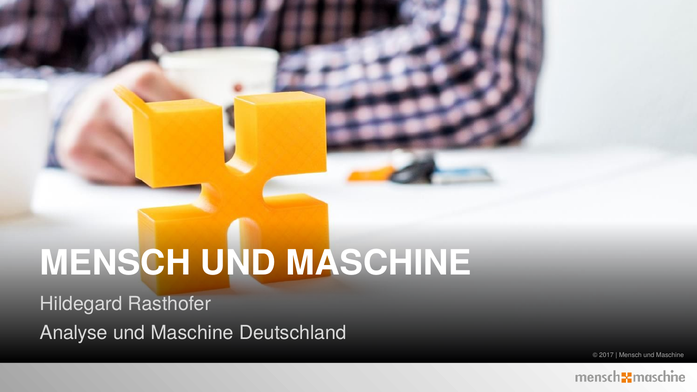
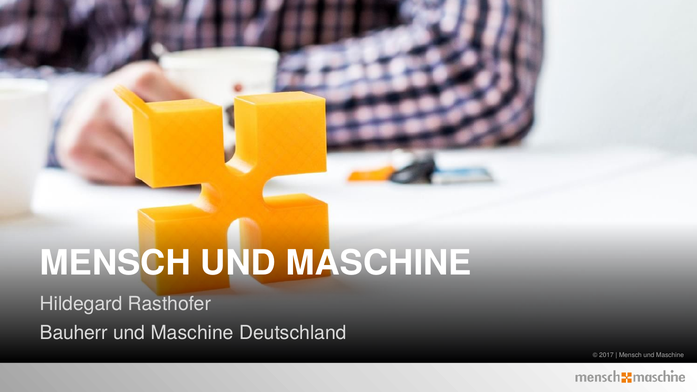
Analyse: Analyse -> Bauherr (74, 333)
